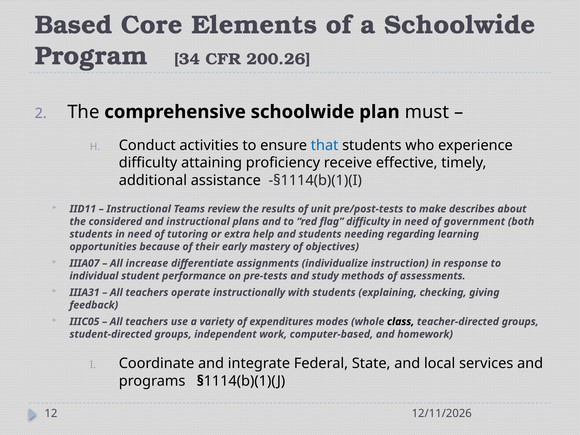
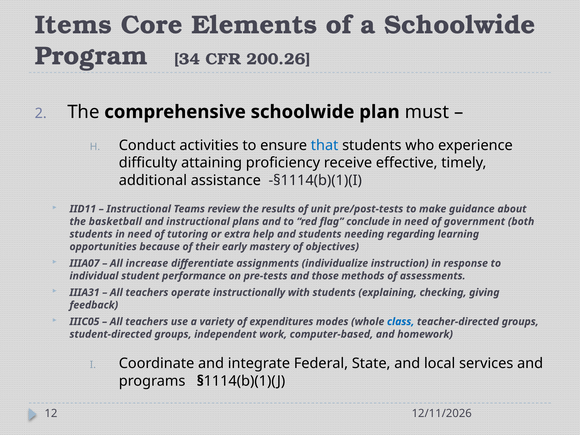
Based: Based -> Items (73, 25)
describes: describes -> guidance (472, 209)
considered: considered -> basketball (115, 222)
flag difficulty: difficulty -> conclude (368, 222)
study: study -> those (325, 276)
class colour: black -> blue (401, 322)
